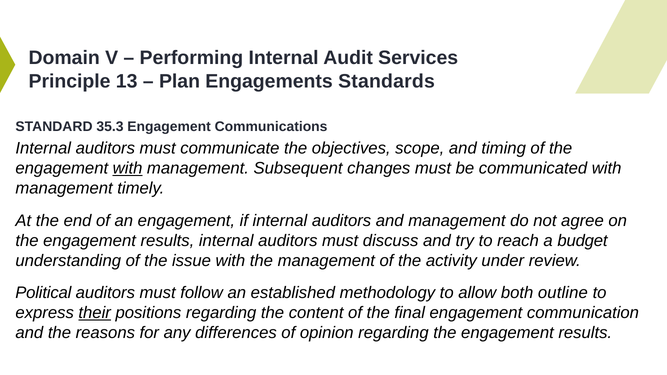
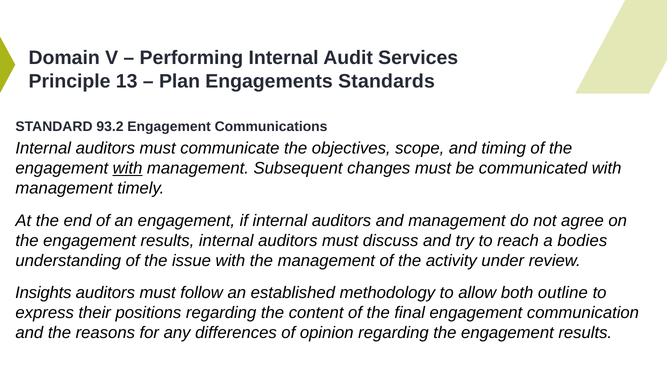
35.3: 35.3 -> 93.2 (110, 127)
budget: budget -> bodies (582, 241)
Political: Political -> Insights (43, 293)
their underline: present -> none (95, 313)
